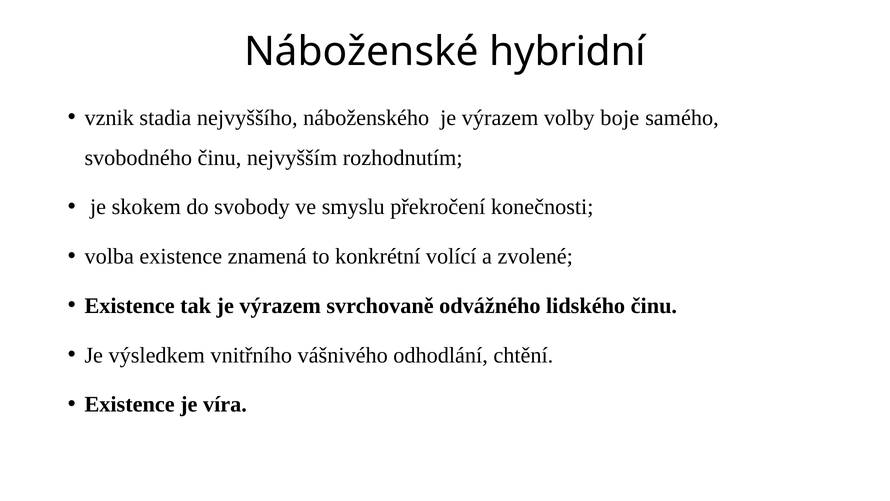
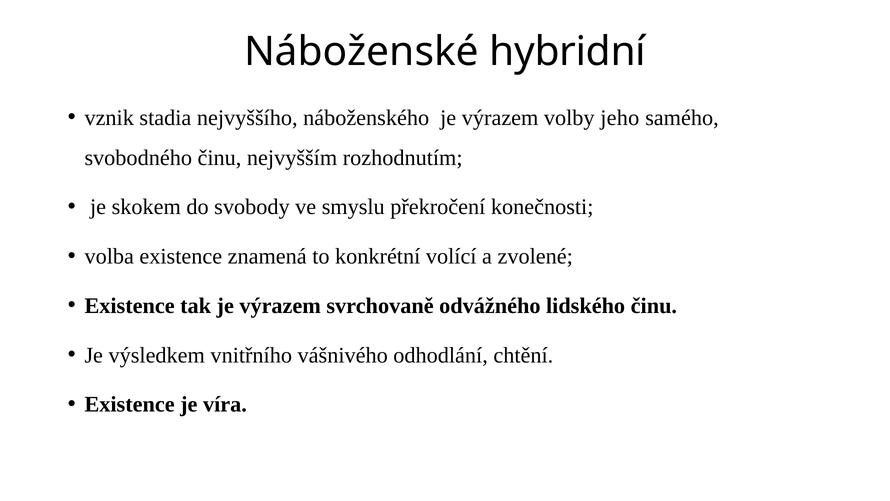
boje: boje -> jeho (620, 118)
